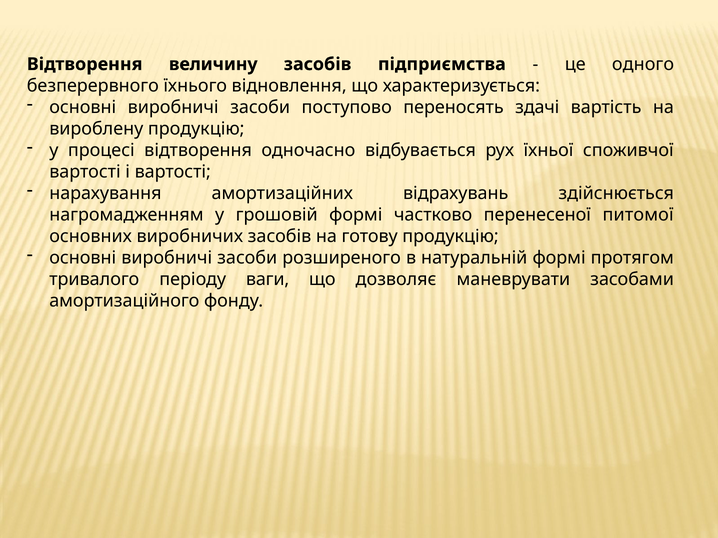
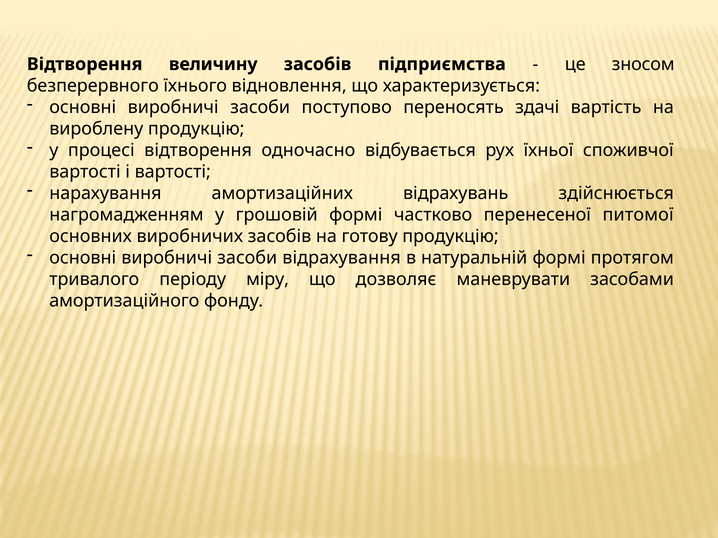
одного: одного -> зносом (643, 64)
розширеного: розширеного -> відрахування (342, 258)
ваги: ваги -> міру (268, 280)
